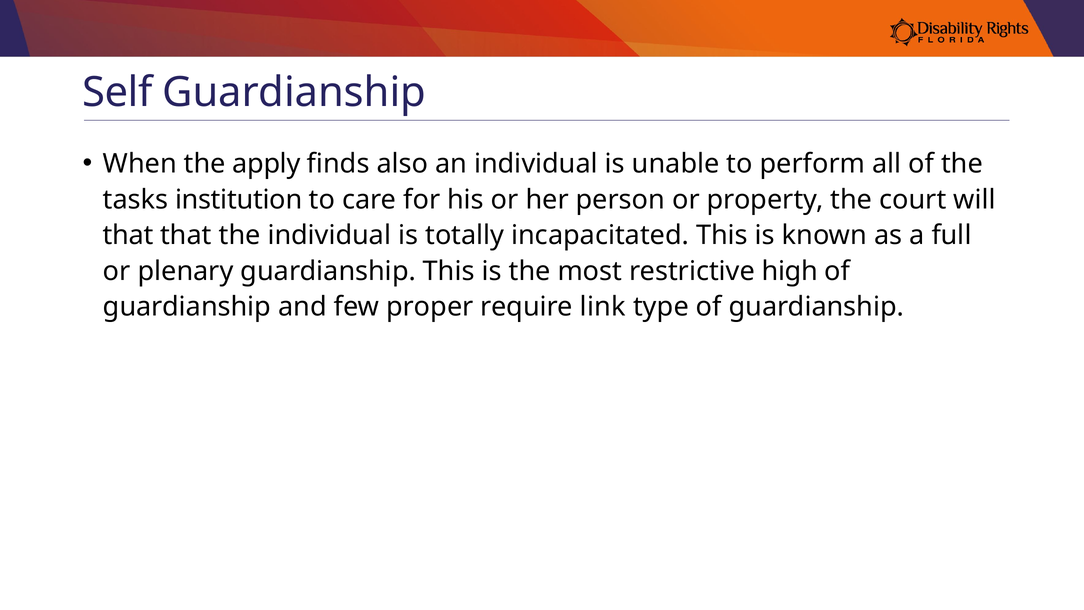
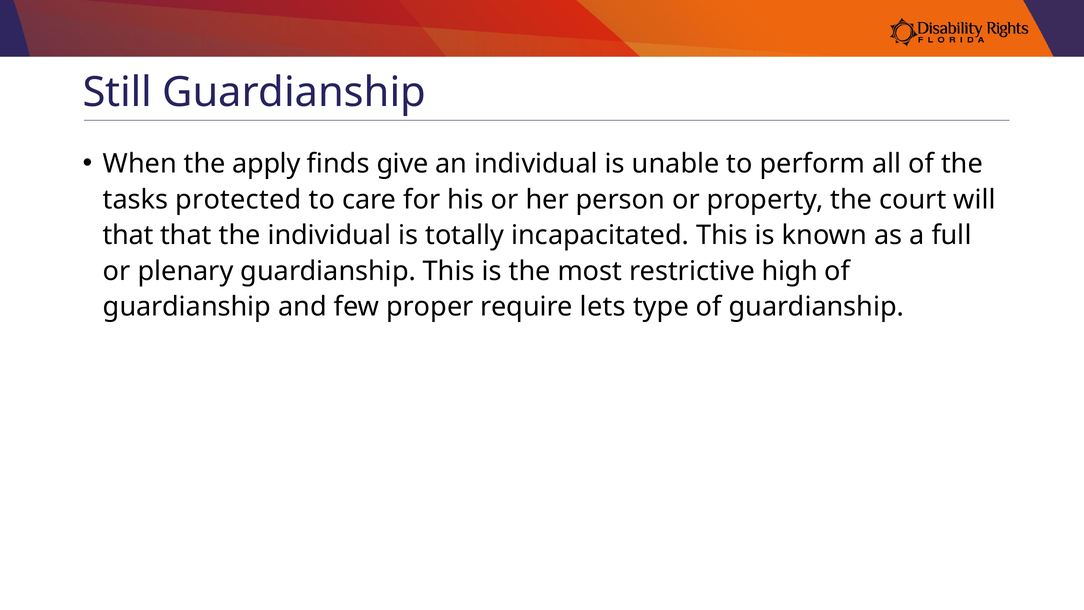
Self: Self -> Still (117, 93)
also: also -> give (402, 164)
institution: institution -> protected (238, 199)
link: link -> lets (603, 307)
